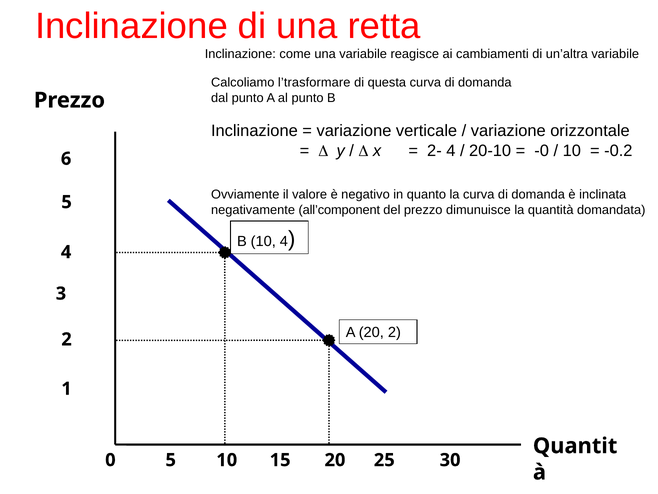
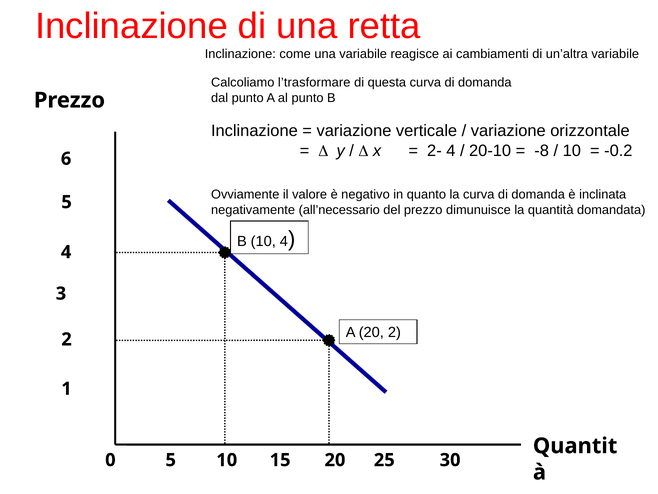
-0: -0 -> -8 (542, 151)
all’component: all’component -> all’necessario (339, 210)
